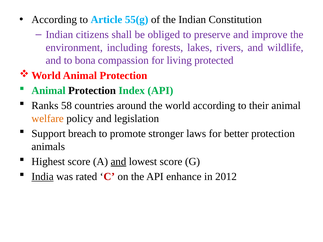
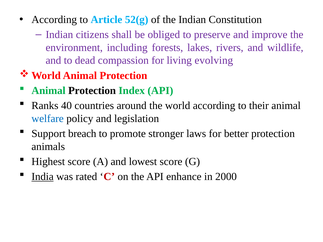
55(g: 55(g -> 52(g (137, 20)
bona: bona -> dead (85, 61)
protected: protected -> evolving (214, 61)
58: 58 -> 40 (66, 106)
welfare colour: orange -> blue (48, 119)
and underline: present -> none (118, 162)
2012: 2012 -> 2000 (226, 177)
